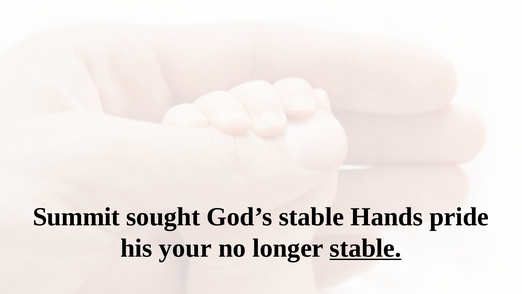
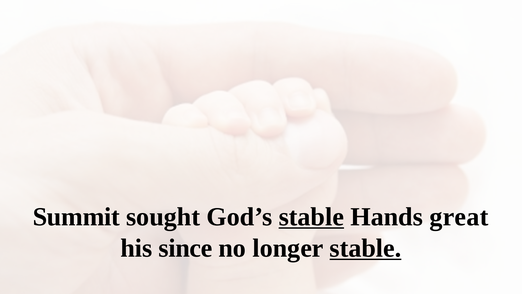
stable underline: none -> present (311, 216)
pride: pride -> great (459, 216)
your: your -> since (185, 248)
